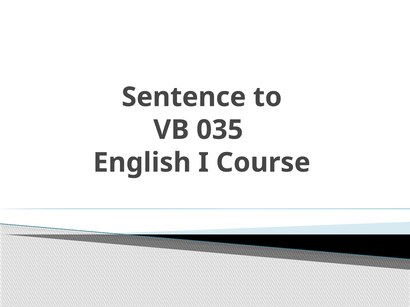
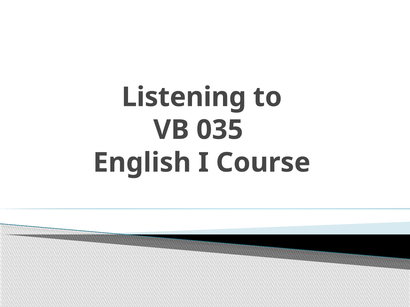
Sentence: Sentence -> Listening (184, 97)
